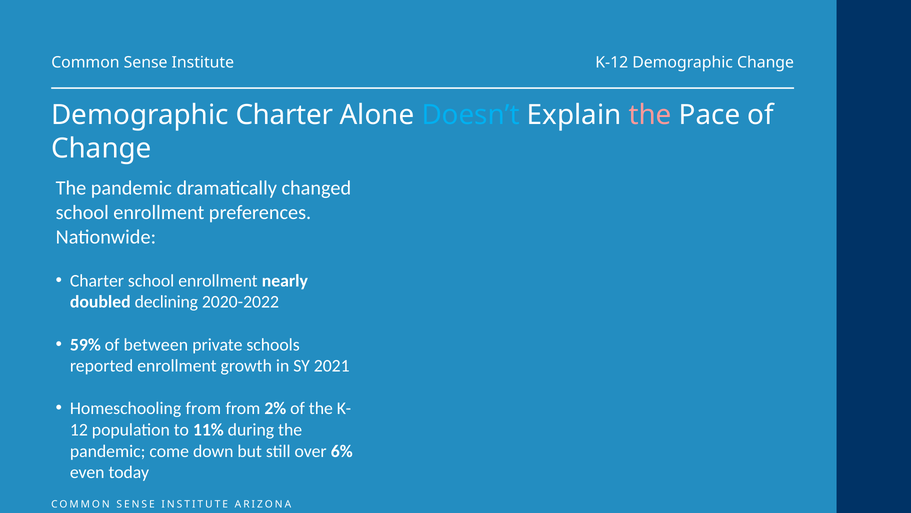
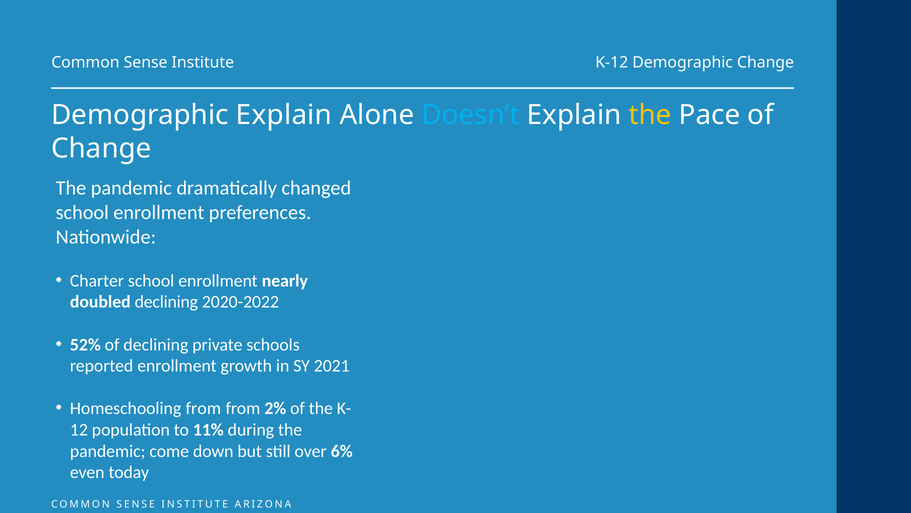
Demographic Charter: Charter -> Explain (284, 115)
the colour: pink -> yellow (650, 115)
59%: 59% -> 52% (85, 344)
of between: between -> declining (156, 344)
